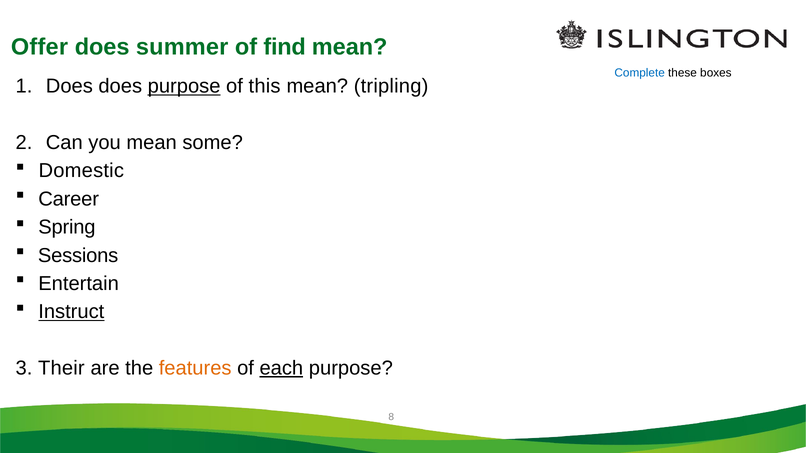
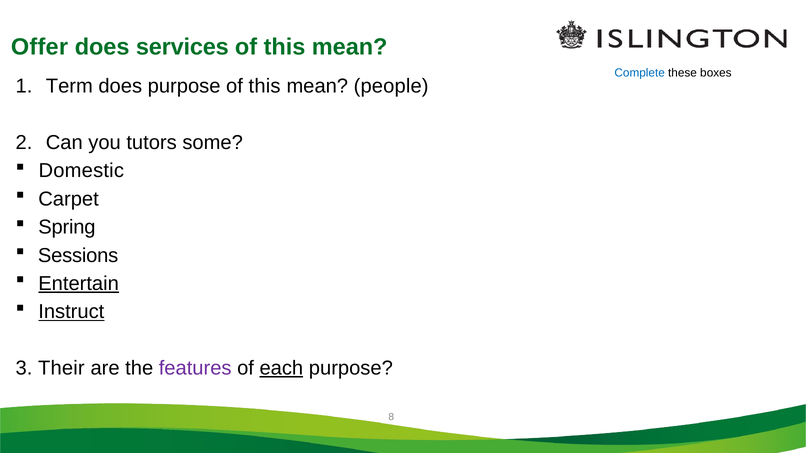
summer: summer -> services (182, 47)
find: find -> this (284, 47)
Does: Does -> Term (69, 86)
purpose underline: present -> none (184, 86)
tripling: tripling -> people (391, 86)
you mean: mean -> tutors (152, 143)
Career: Career -> Carpet (69, 199)
Entertain underline: none -> present (79, 284)
features colour: orange -> purple (195, 368)
